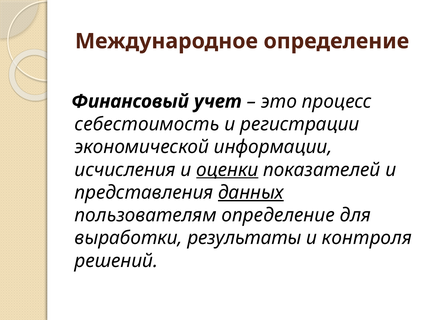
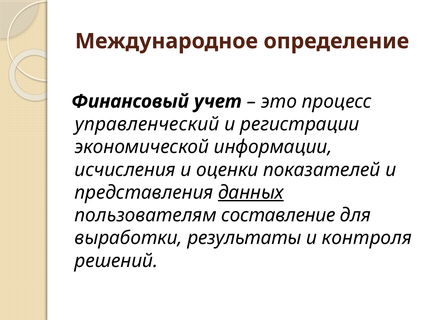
себестоимость: себестоимость -> управленческий (147, 124)
оценки underline: present -> none (227, 170)
пользователям определение: определение -> составление (278, 215)
